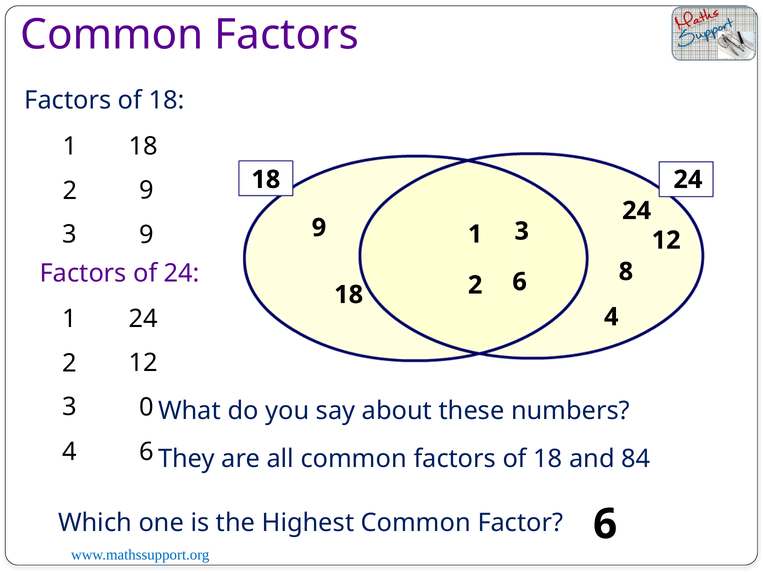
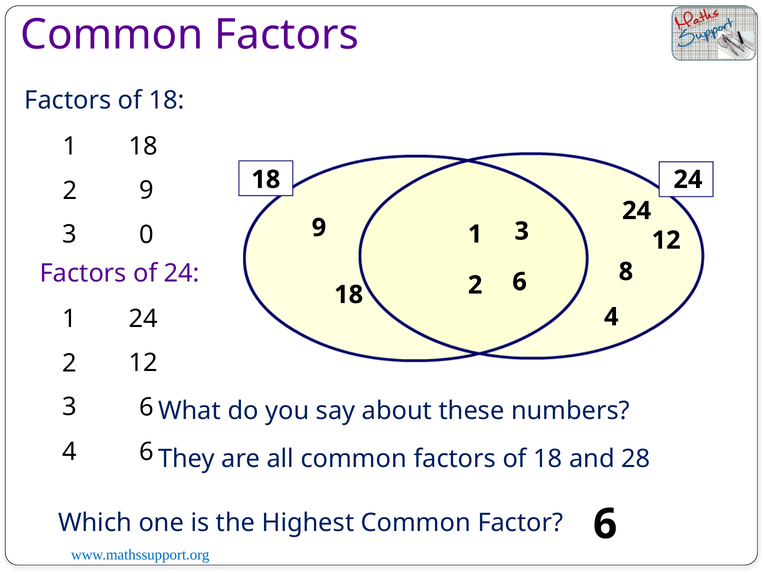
3 9: 9 -> 0 (147, 234)
0: 0 -> 6 (147, 407)
84: 84 -> 28 (636, 458)
